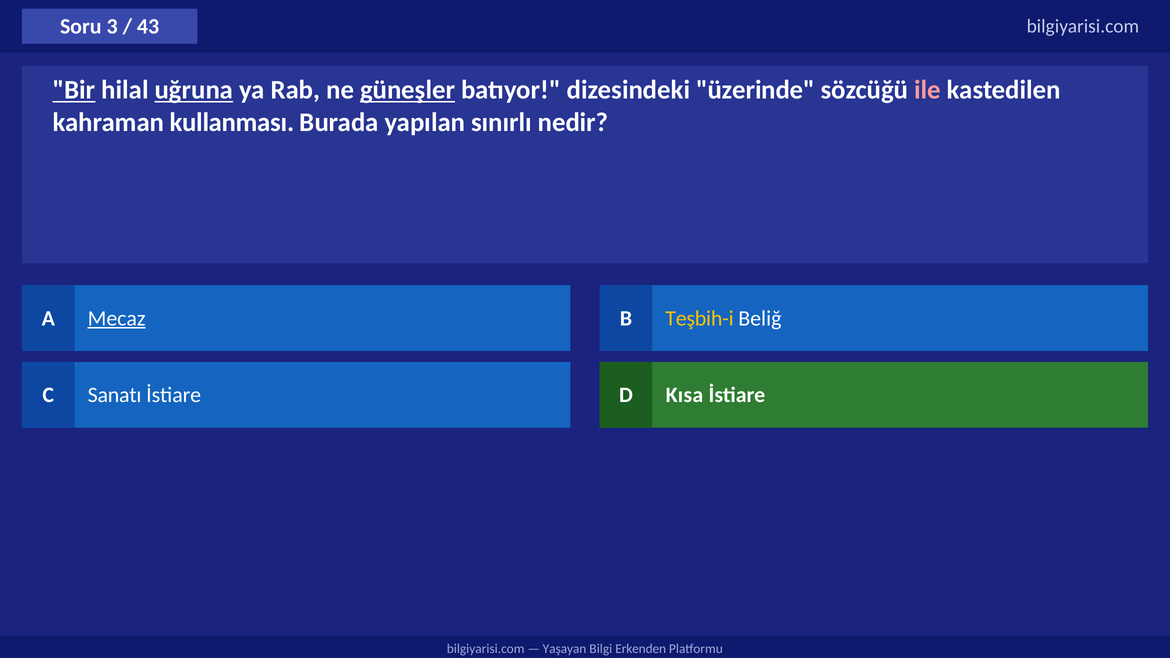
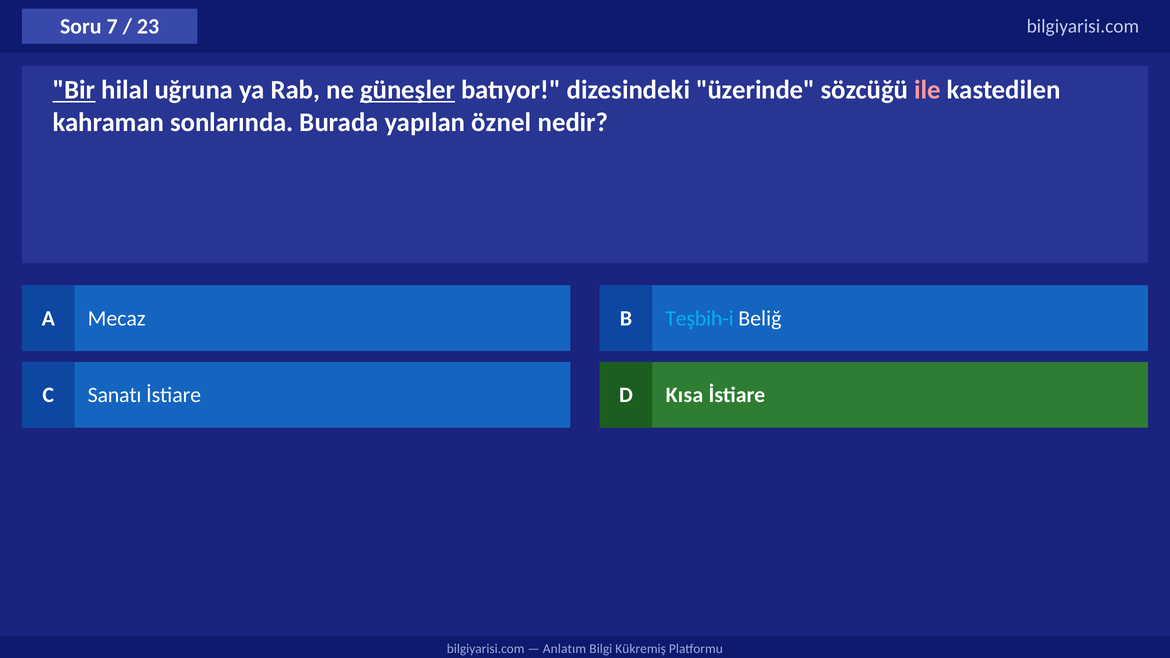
3: 3 -> 7 (112, 27)
43: 43 -> 23 (148, 27)
uğruna underline: present -> none (194, 90)
kullanması: kullanması -> sonlarında (232, 123)
sınırlı: sınırlı -> öznel (501, 123)
Mecaz underline: present -> none (117, 318)
Teşbih-i colour: yellow -> light blue (700, 318)
Yaşayan: Yaşayan -> Anlatım (564, 649)
Erkenden: Erkenden -> Kükremiş (641, 649)
